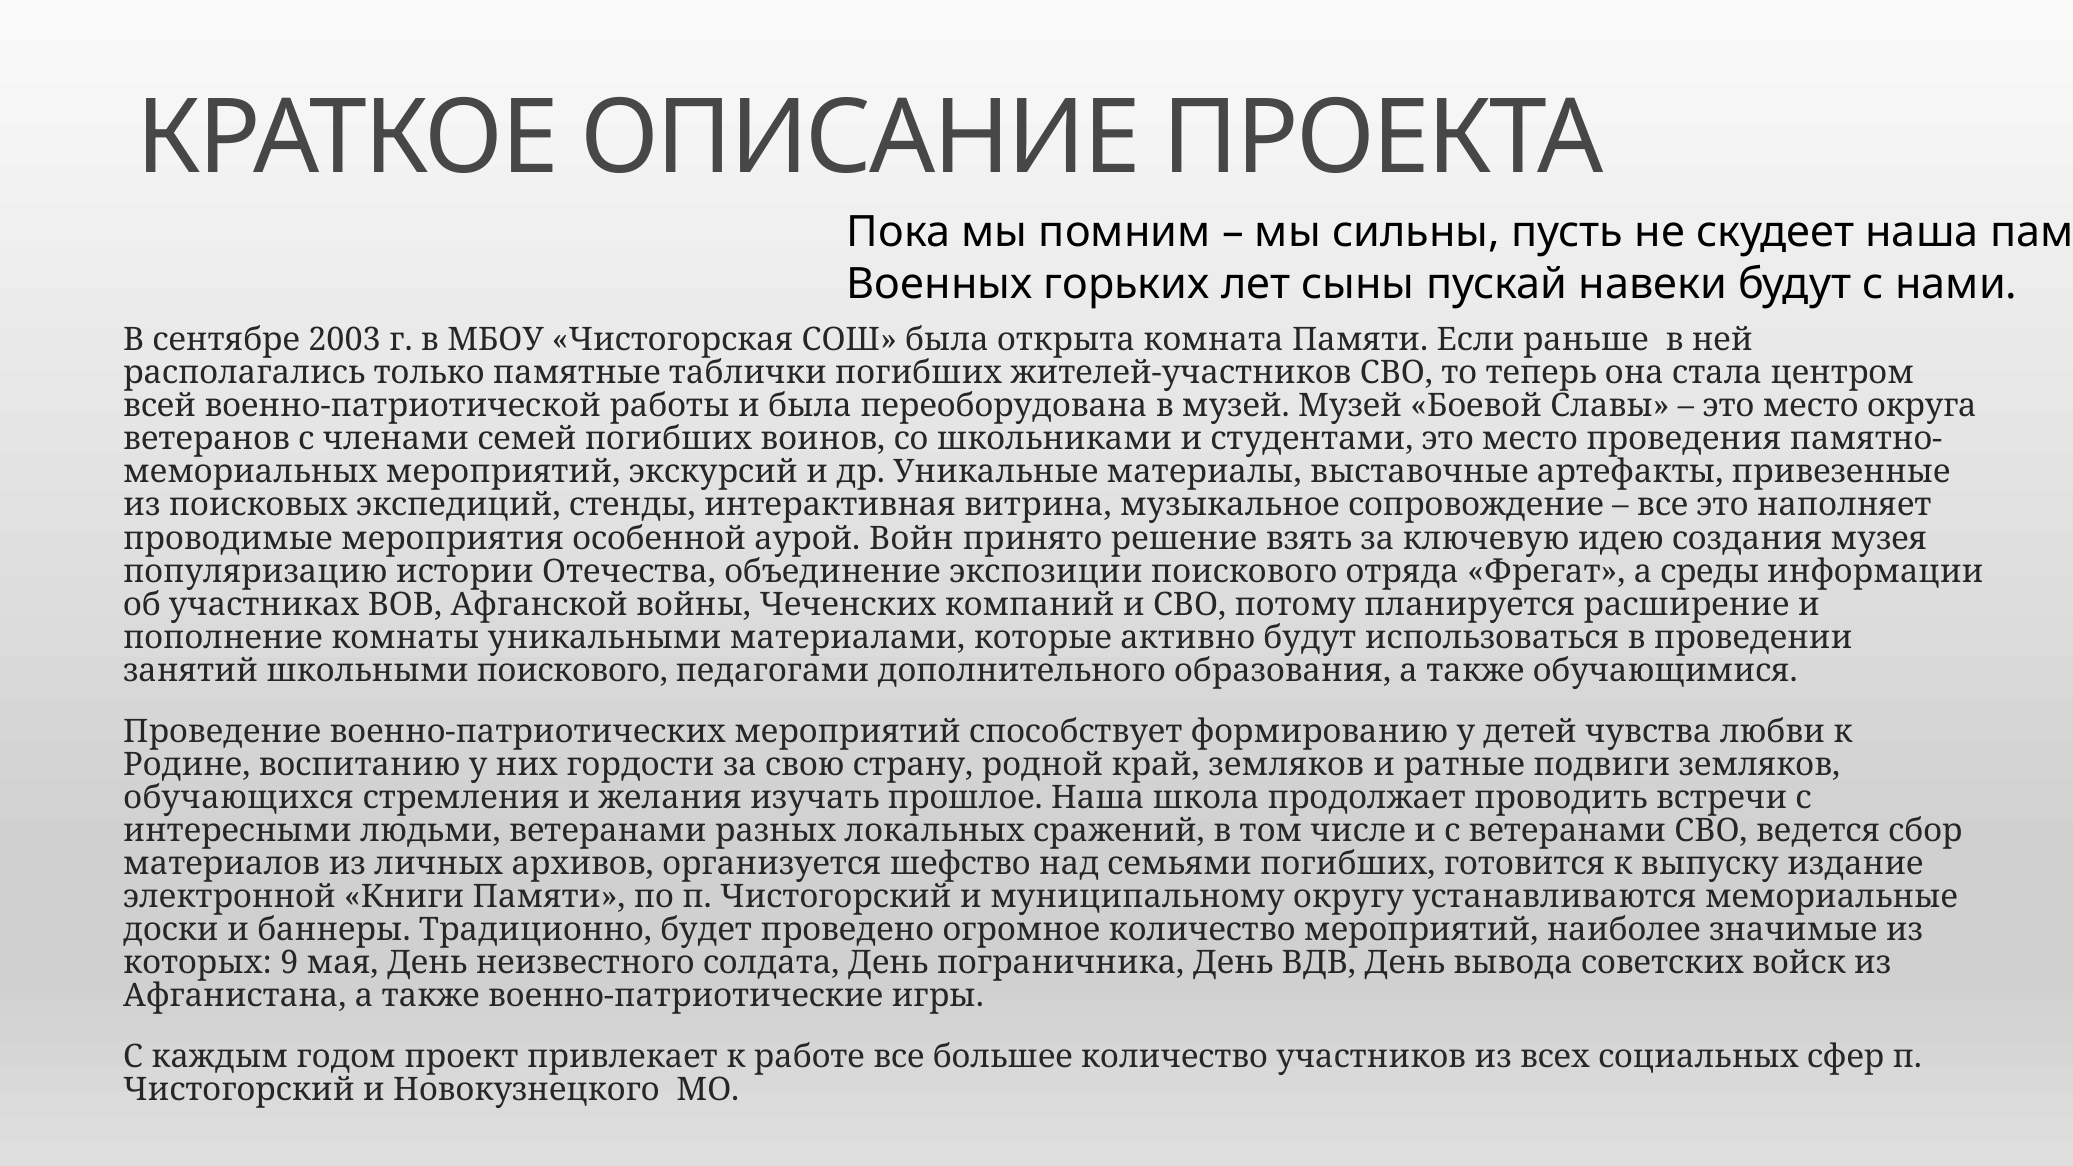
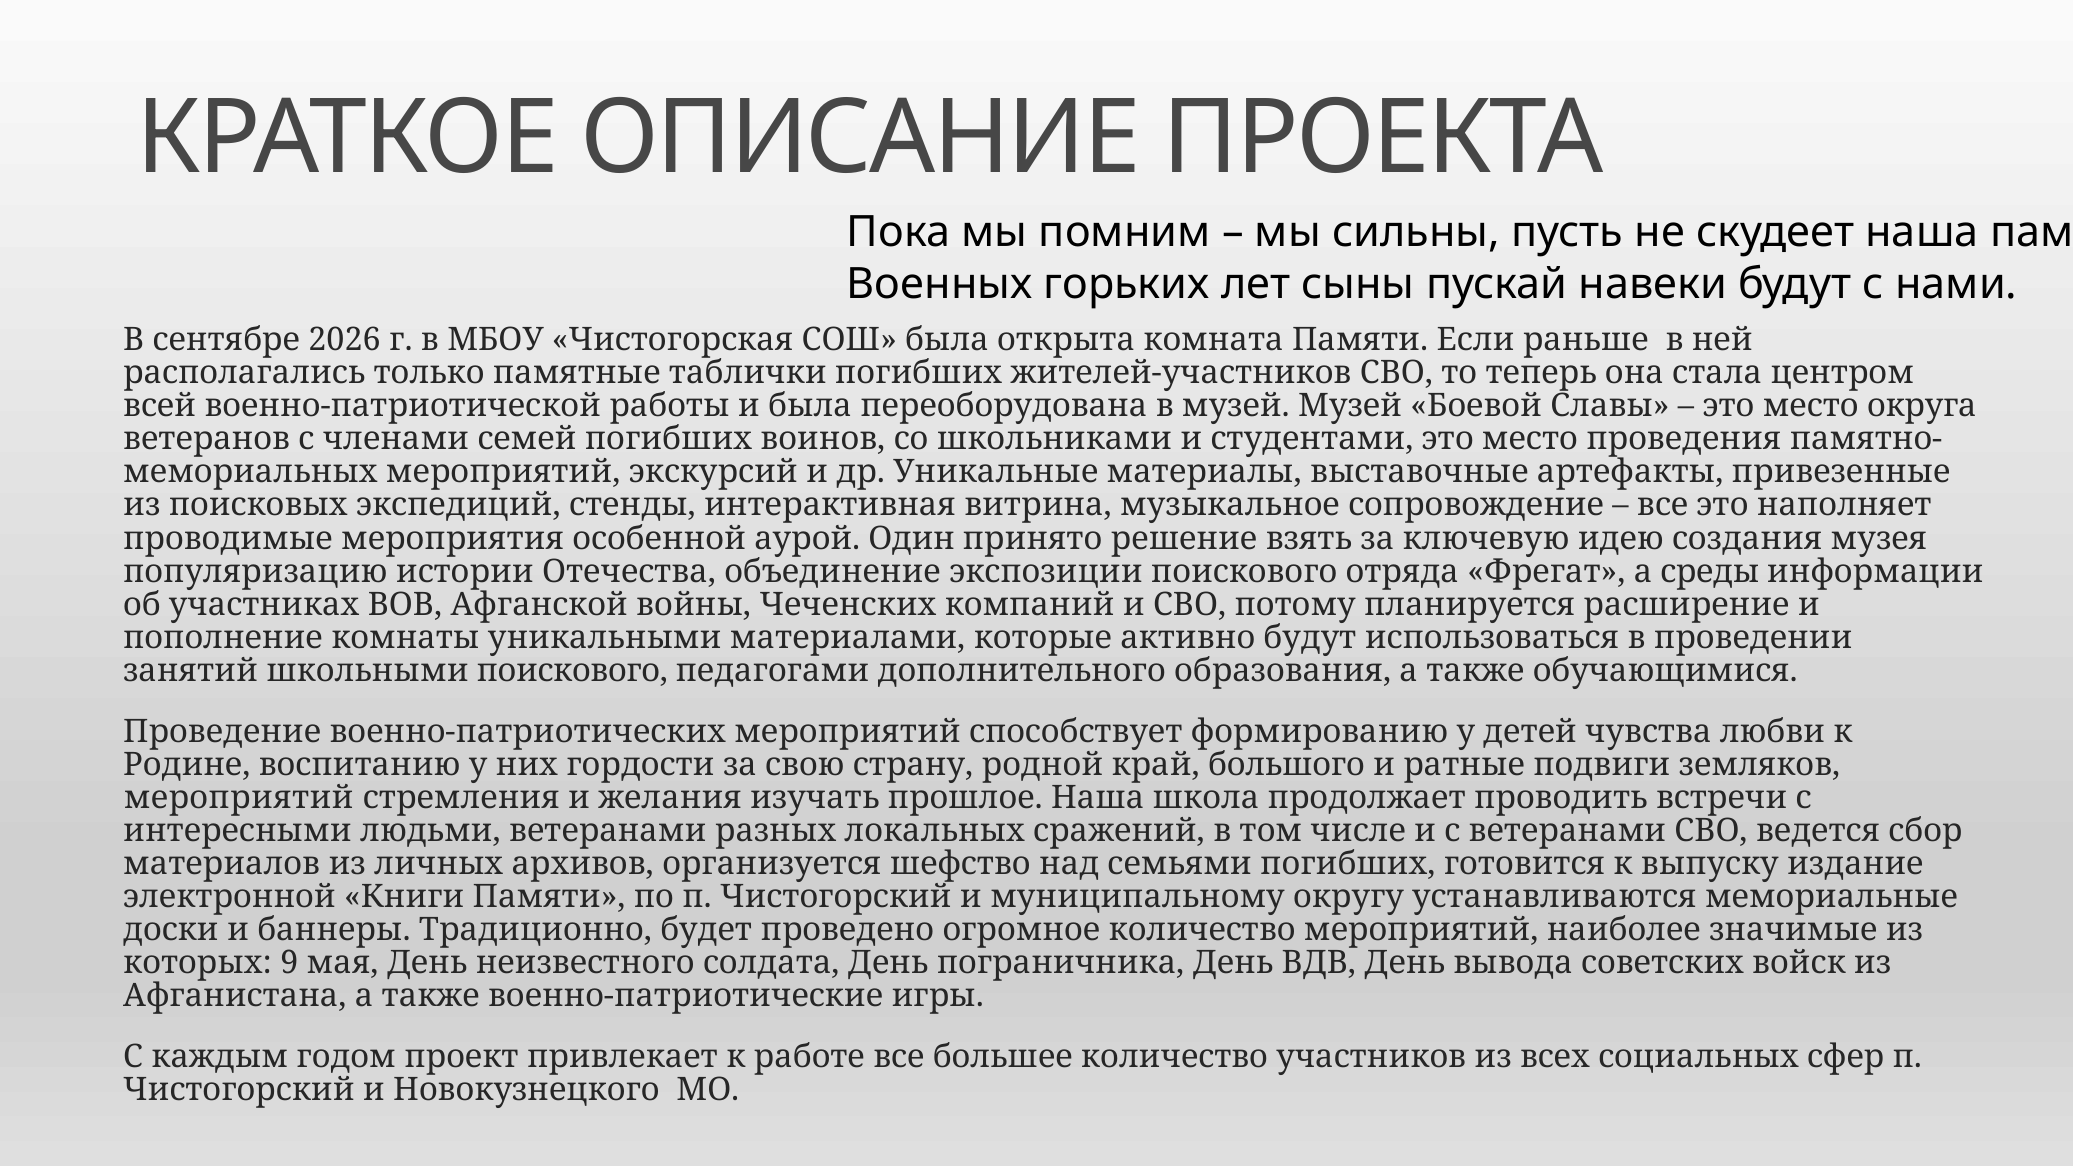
2003: 2003 -> 2026 (345, 340)
Войн: Войн -> Один (912, 538)
край земляков: земляков -> большого (1286, 765)
обучающихся: обучающихся -> мероприятий (239, 798)
